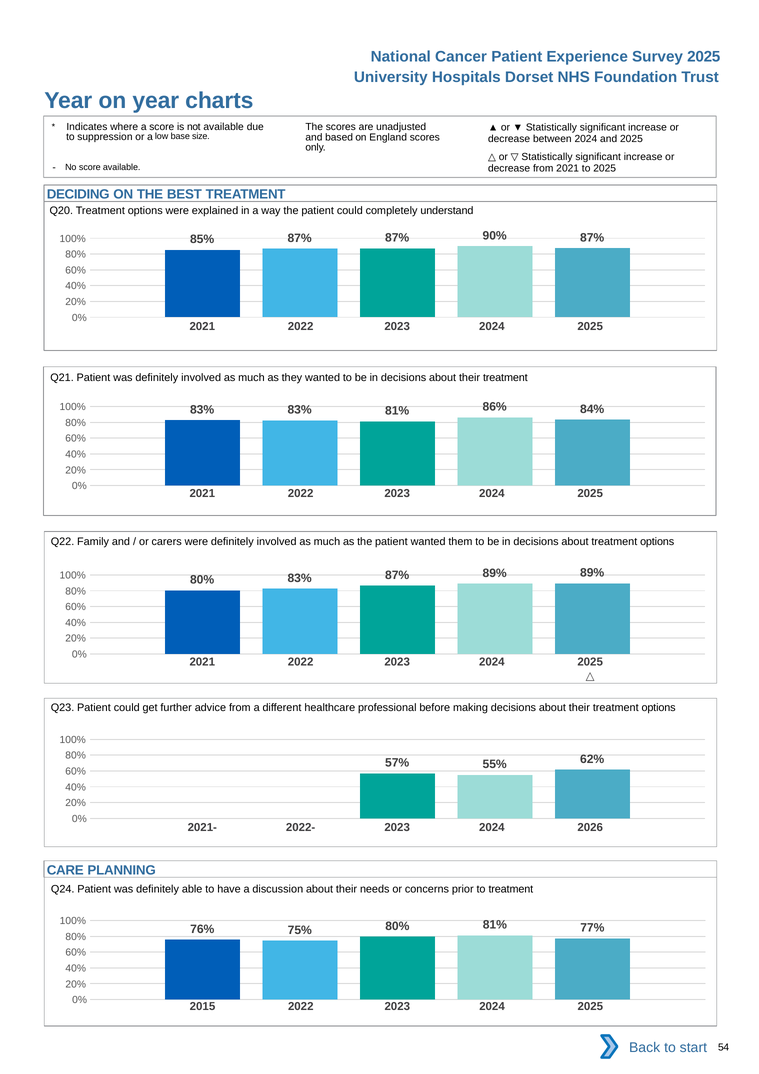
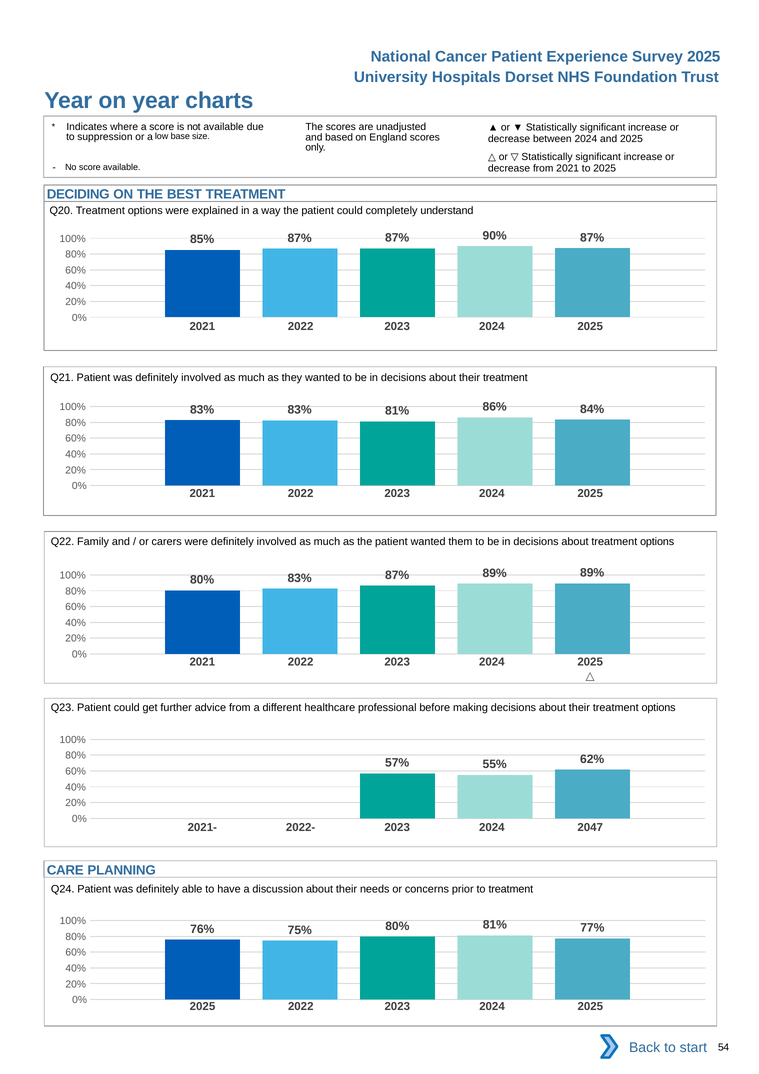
2026: 2026 -> 2047 (590, 827)
2015: 2015 -> 2025 (203, 1006)
